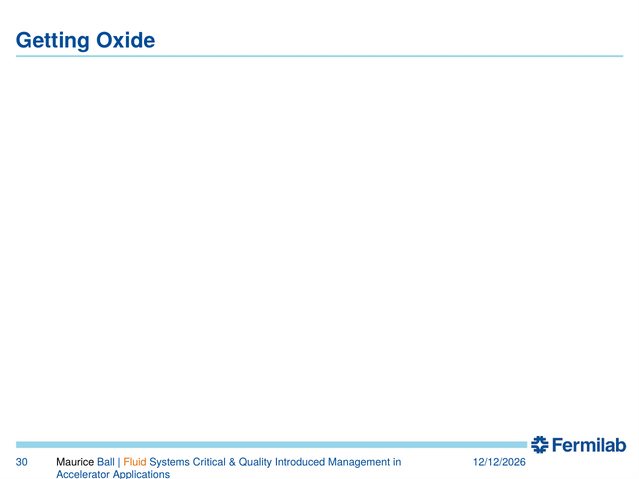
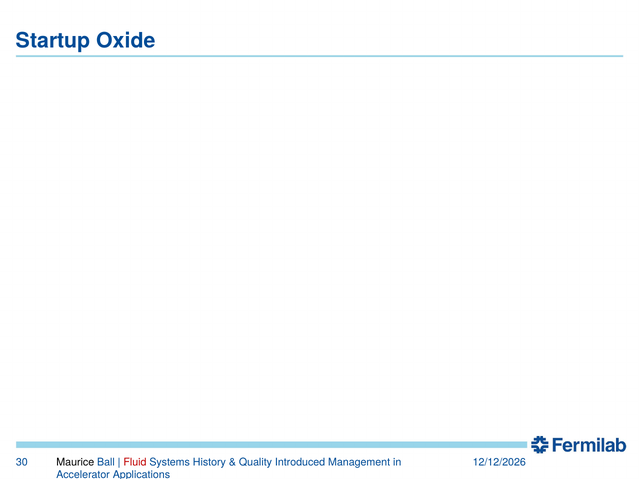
Getting: Getting -> Startup (53, 41)
Fluid colour: orange -> red (135, 462)
Critical: Critical -> History (209, 462)
